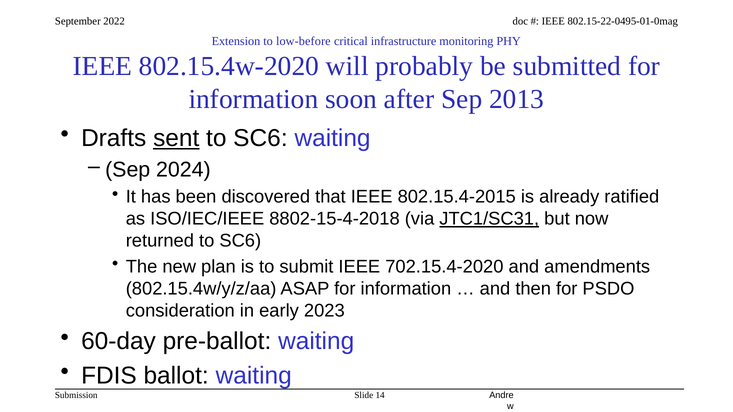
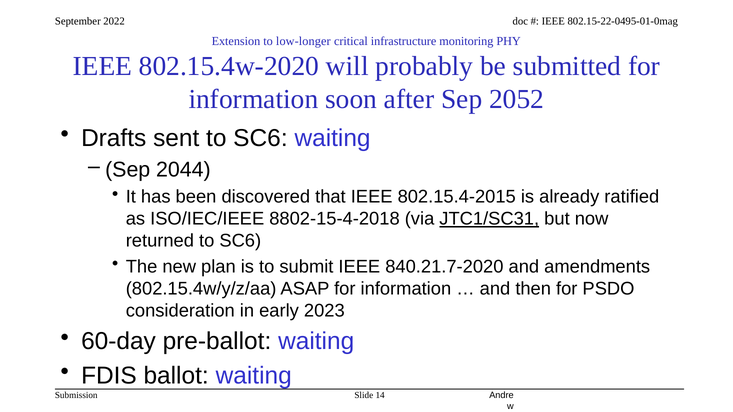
low-before: low-before -> low-longer (303, 41)
2013: 2013 -> 2052 (517, 99)
sent underline: present -> none (176, 138)
2024: 2024 -> 2044 (183, 170)
702.15.4-2020: 702.15.4-2020 -> 840.21.7-2020 (444, 267)
